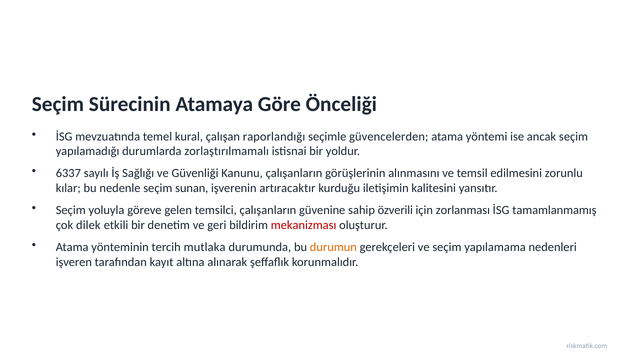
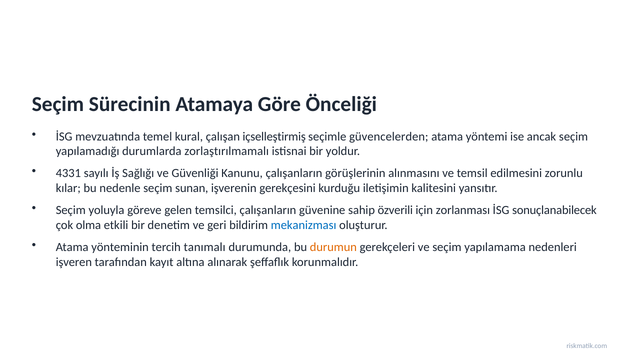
raporlandığı: raporlandığı -> içselleştirmiş (274, 137)
6337: 6337 -> 4331 (68, 174)
artıracaktır: artıracaktır -> gerekçesini (288, 189)
tamamlanmamış: tamamlanmamış -> sonuçlanabilecek (554, 211)
dilek: dilek -> olma (88, 226)
mekanizması colour: red -> blue (304, 226)
mutlaka: mutlaka -> tanımalı (205, 248)
